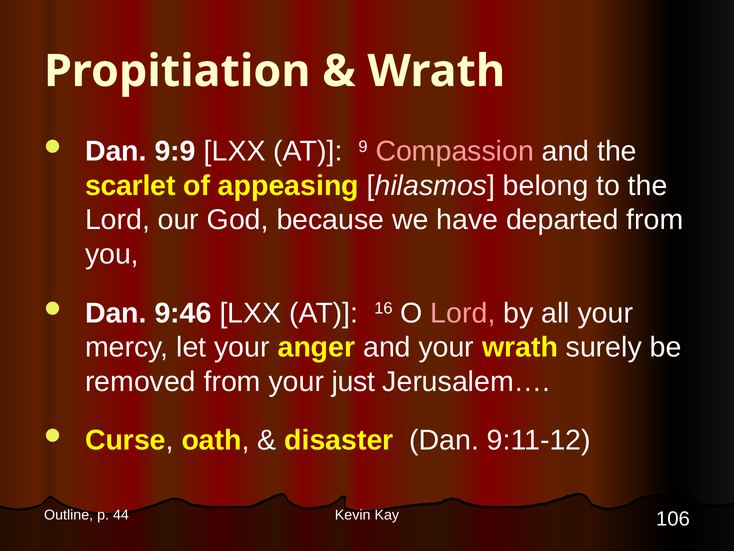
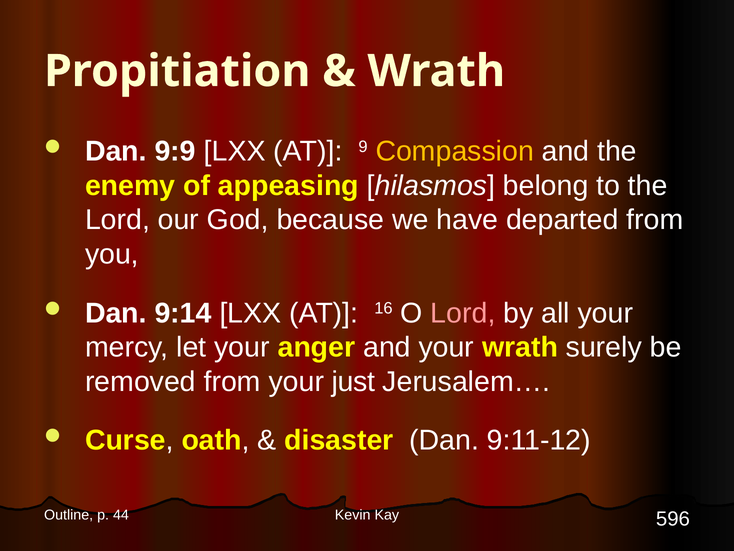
Compassion colour: pink -> yellow (455, 151)
scarlet: scarlet -> enemy (130, 186)
9:46: 9:46 -> 9:14 (183, 313)
106: 106 -> 596 (673, 519)
